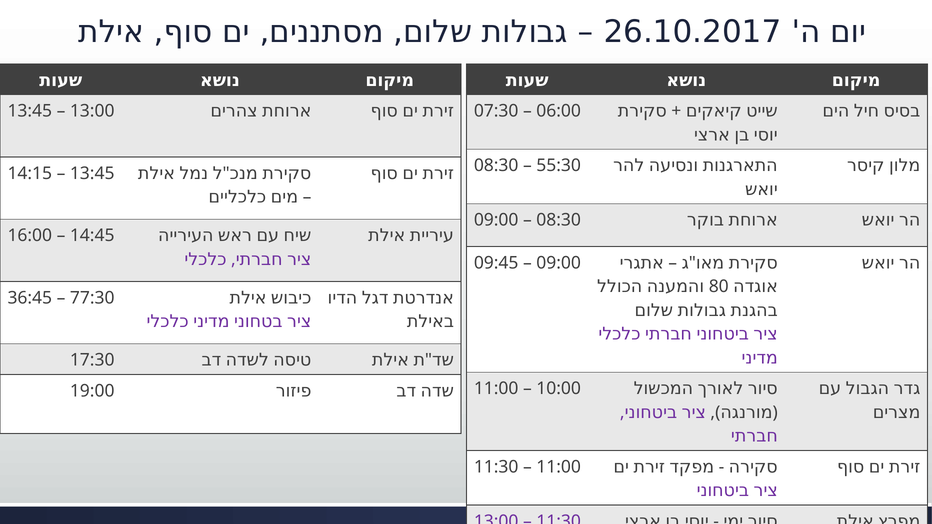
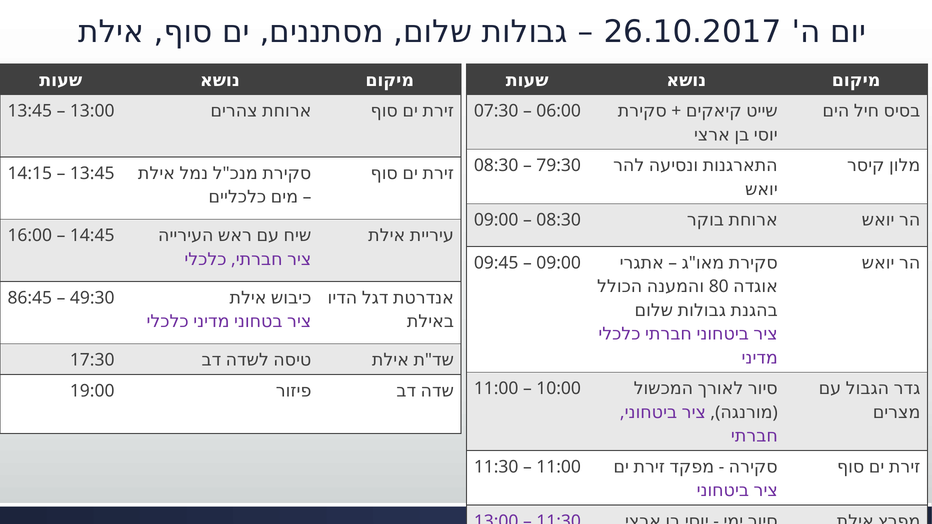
55:30: 55:30 -> 79:30 (559, 166)
36:45: 36:45 -> 86:45 (30, 298)
77:30: 77:30 -> 49:30 (92, 298)
